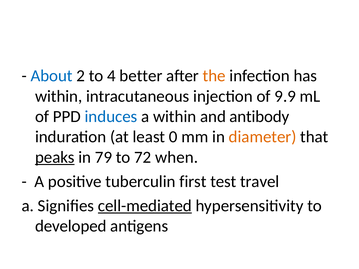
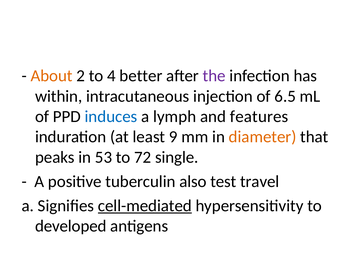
About colour: blue -> orange (52, 76)
the colour: orange -> purple (214, 76)
9.9: 9.9 -> 6.5 (285, 96)
a within: within -> lymph (175, 117)
antibody: antibody -> features (259, 117)
0: 0 -> 9 (173, 137)
peaks underline: present -> none (55, 157)
79: 79 -> 53 (104, 157)
when: when -> single (177, 157)
first: first -> also (193, 182)
